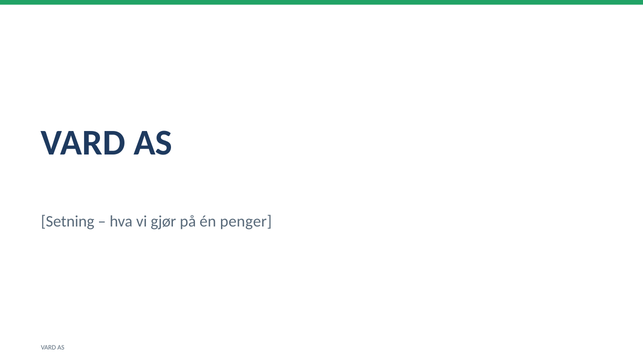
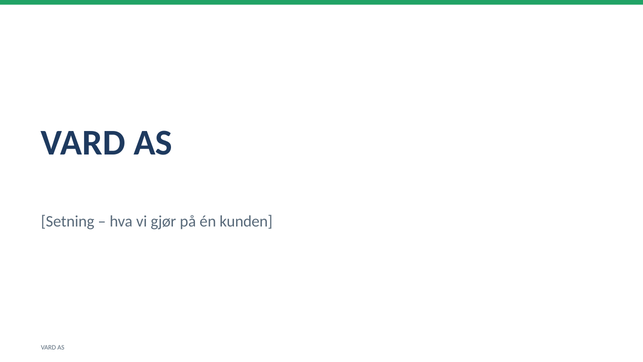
penger: penger -> kunden (246, 221)
